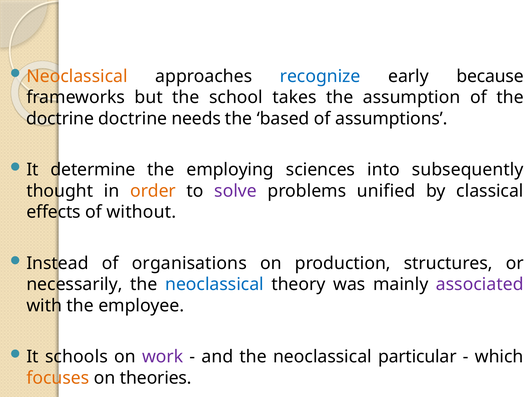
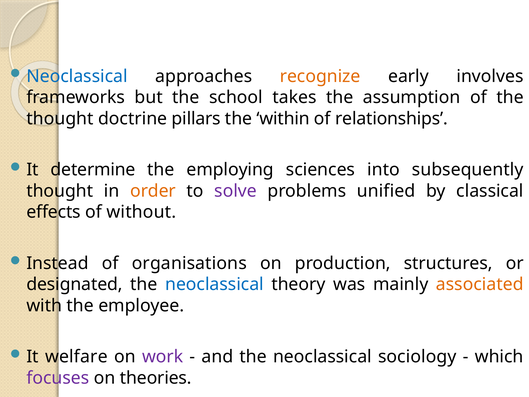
Neoclassical colour: orange -> blue (77, 76)
recognize colour: blue -> orange (320, 76)
because: because -> involves (490, 76)
doctrine: doctrine -> thought (60, 118)
needs: needs -> pillars (196, 118)
based: based -> within (283, 118)
assumptions: assumptions -> relationships (392, 118)
necessarily: necessarily -> designated (75, 284)
associated colour: purple -> orange (480, 284)
schools: schools -> welfare (76, 357)
particular: particular -> sociology (417, 357)
focuses colour: orange -> purple (58, 378)
